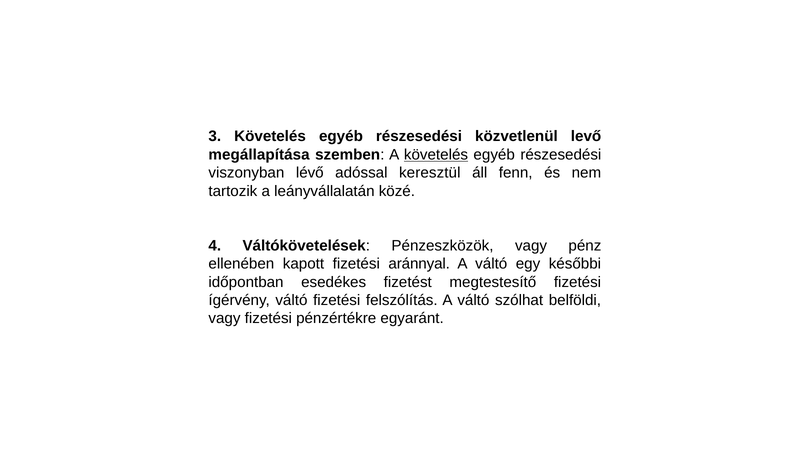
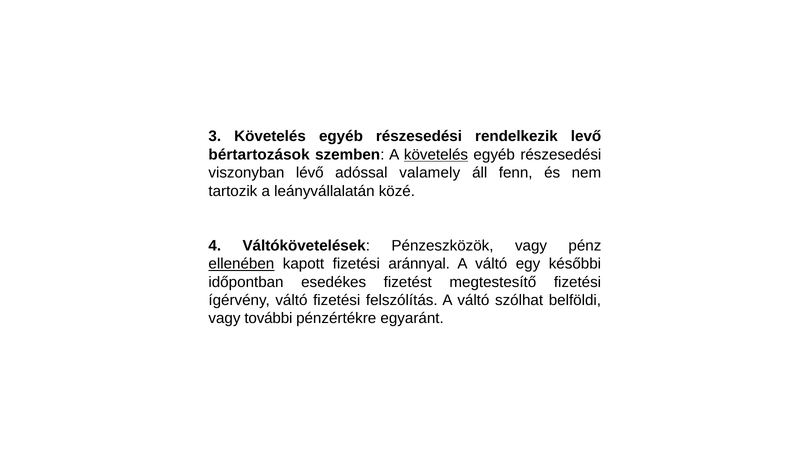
közvetlenül: közvetlenül -> rendelkezik (516, 137)
megállapítása: megállapítása -> bértartozások (259, 155)
keresztül: keresztül -> valamely (430, 173)
ellenében underline: none -> present (241, 264)
vagy fizetési: fizetési -> további (268, 319)
